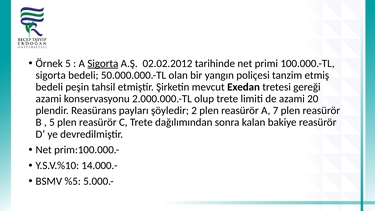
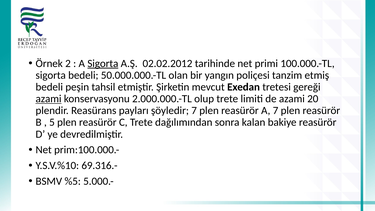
Örnek 5: 5 -> 2 (68, 63)
azami underline: none -> present (49, 99)
şöyledir 2: 2 -> 7 (194, 111)
14.000.-: 14.000.- -> 69.316.- (99, 166)
